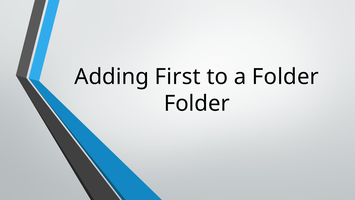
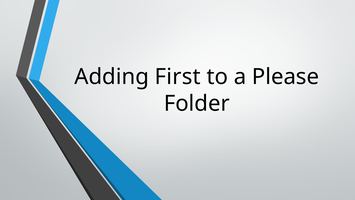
a Folder: Folder -> Please (286, 77)
